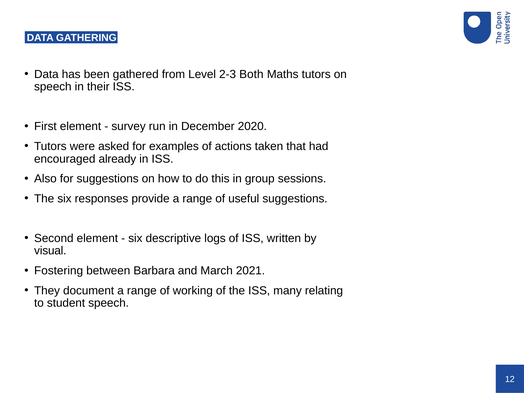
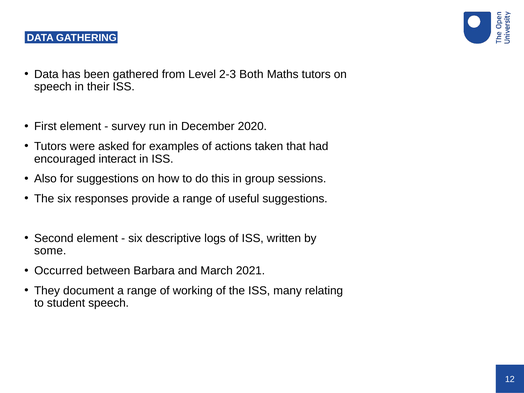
already: already -> interact (117, 159)
visual: visual -> some (50, 251)
Fostering: Fostering -> Occurred (59, 271)
